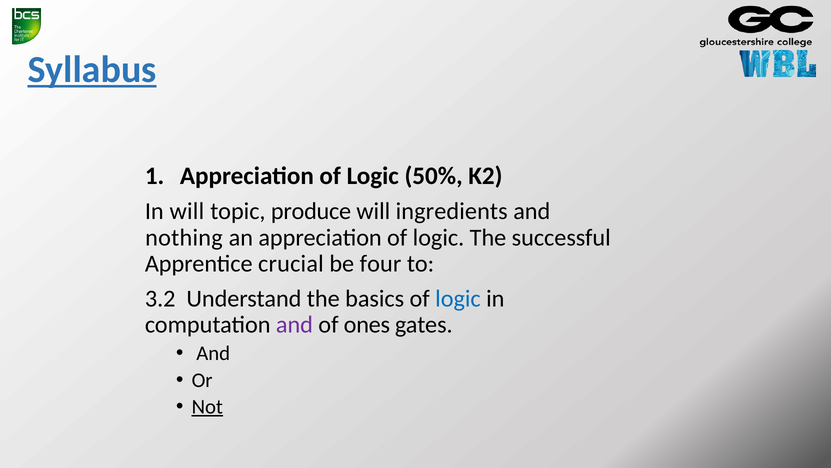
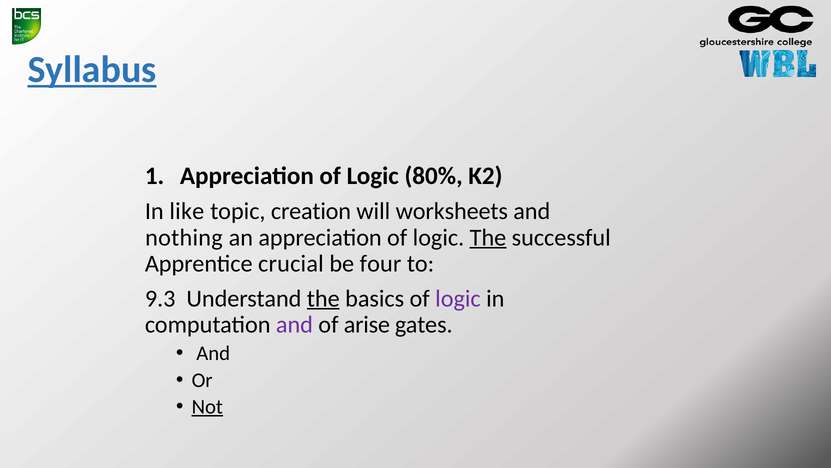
50%: 50% -> 80% (434, 176)
In will: will -> like (187, 211)
produce: produce -> creation (311, 211)
ingredients: ingredients -> worksheets (452, 211)
The underline: none -> present (488, 237)
3.2: 3.2 -> 9.3 (160, 298)
the underline: none -> present (323, 298)
logic colour: blue -> purple (458, 298)
ones: ones -> arise (367, 324)
